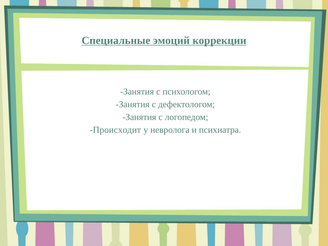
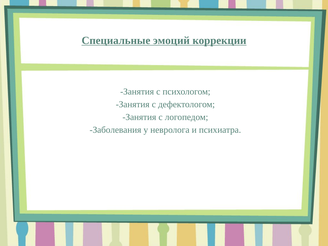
Происходит: Происходит -> Заболевания (115, 130)
